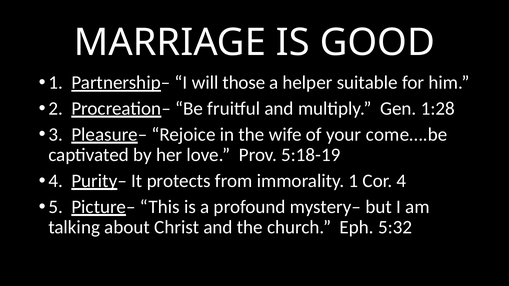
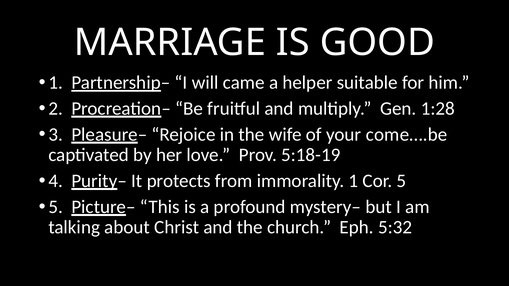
those: those -> came (244, 83)
Cor 4: 4 -> 5 (401, 181)
